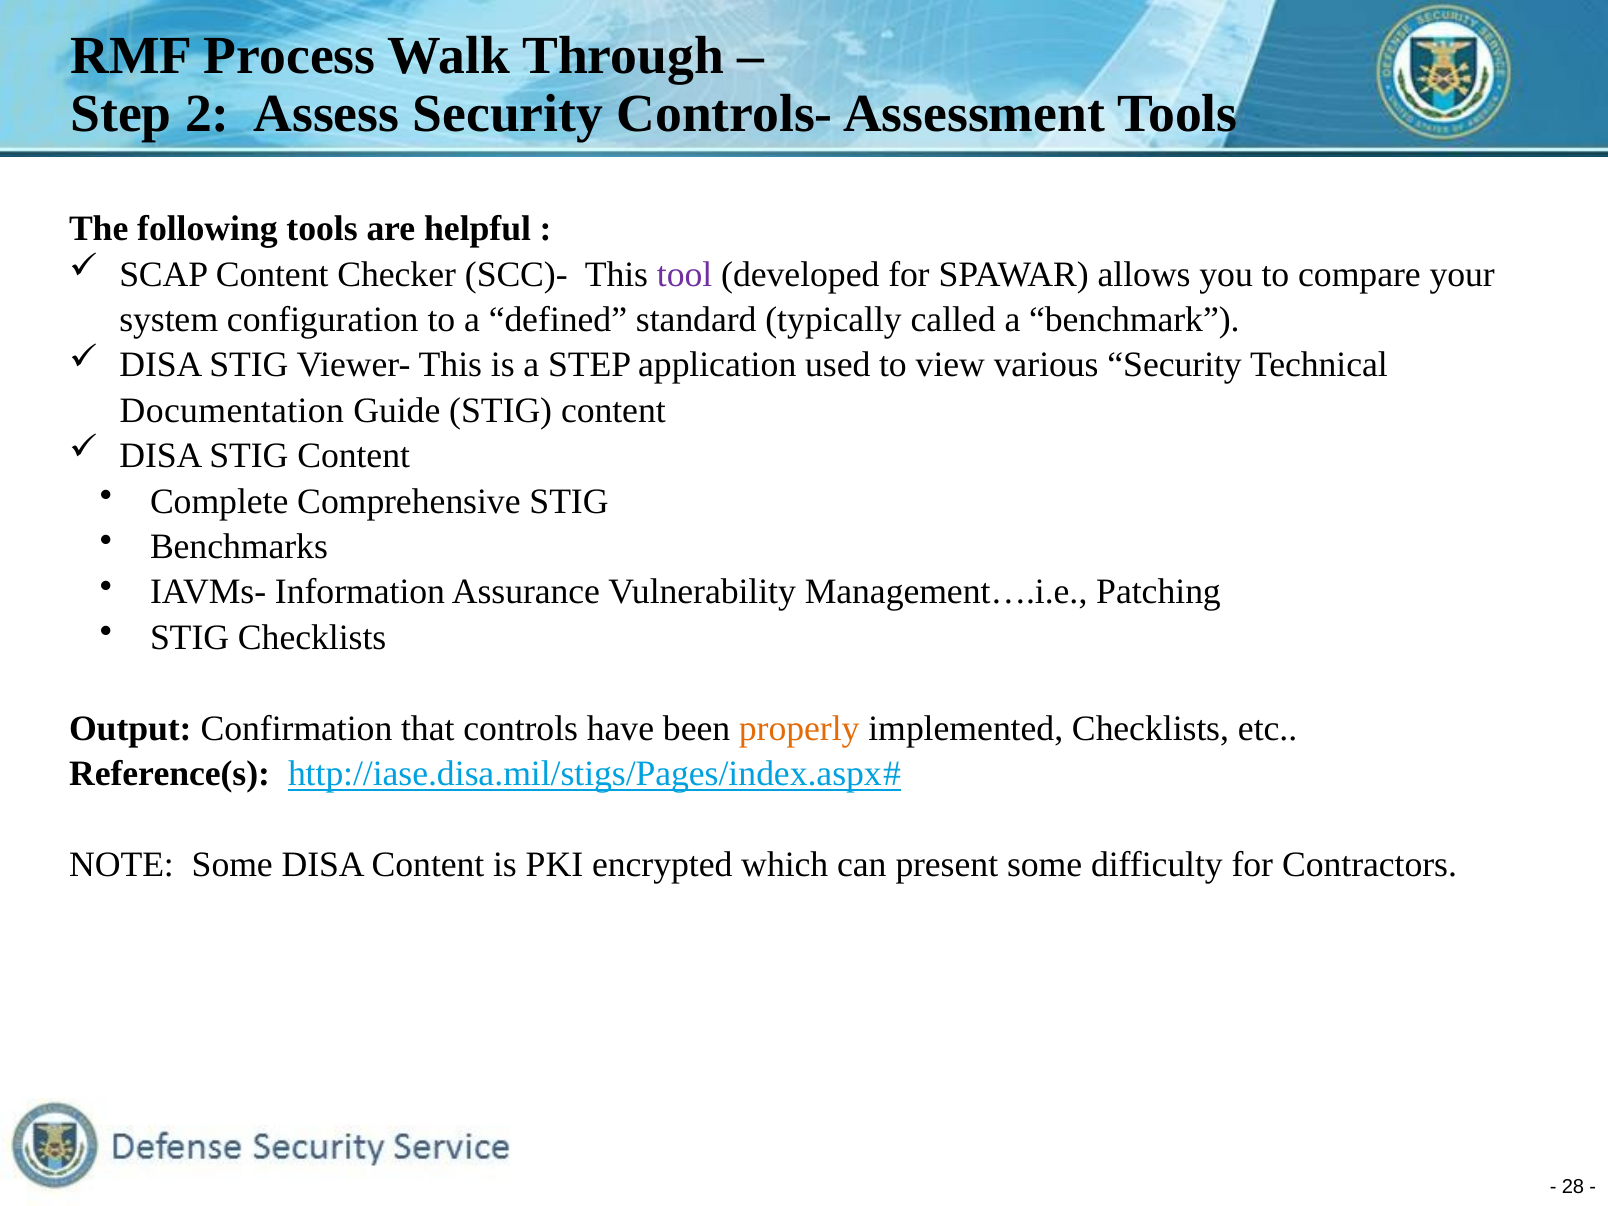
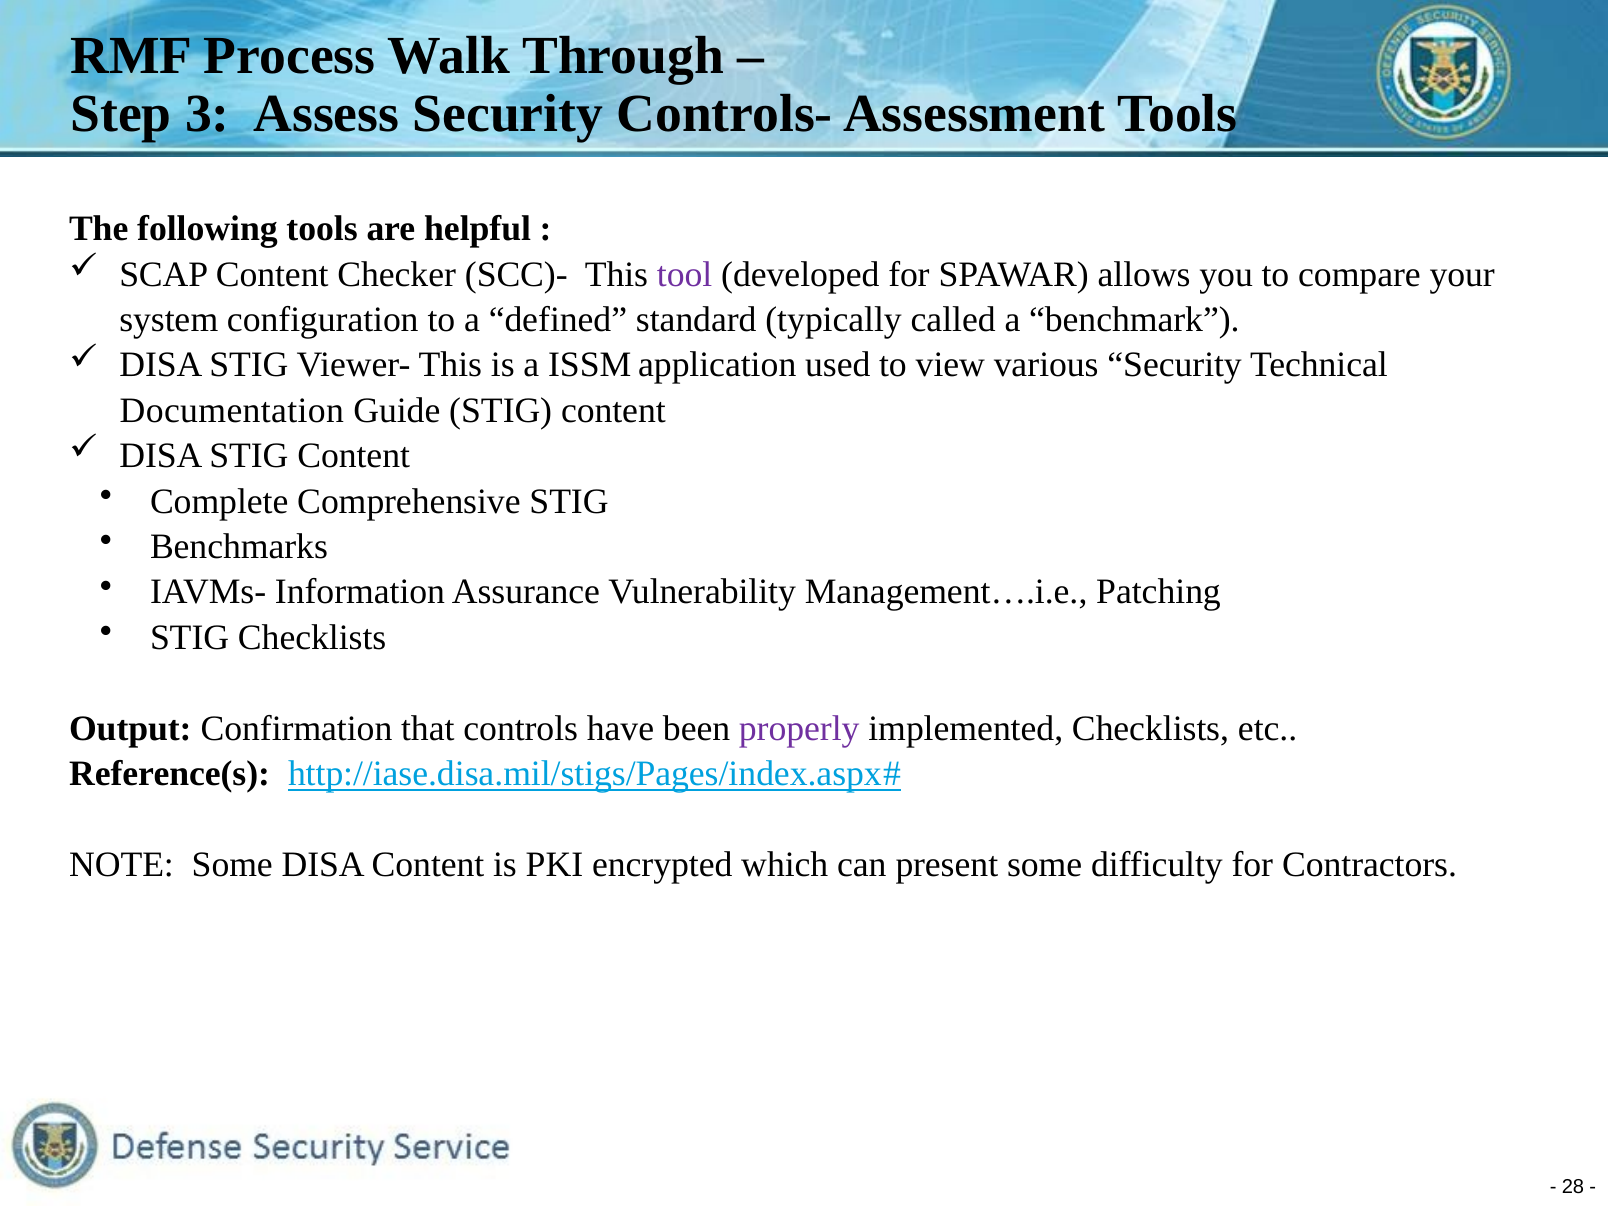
2: 2 -> 3 (207, 114)
a STEP: STEP -> ISSM (590, 365)
properly colour: orange -> purple (799, 728)
